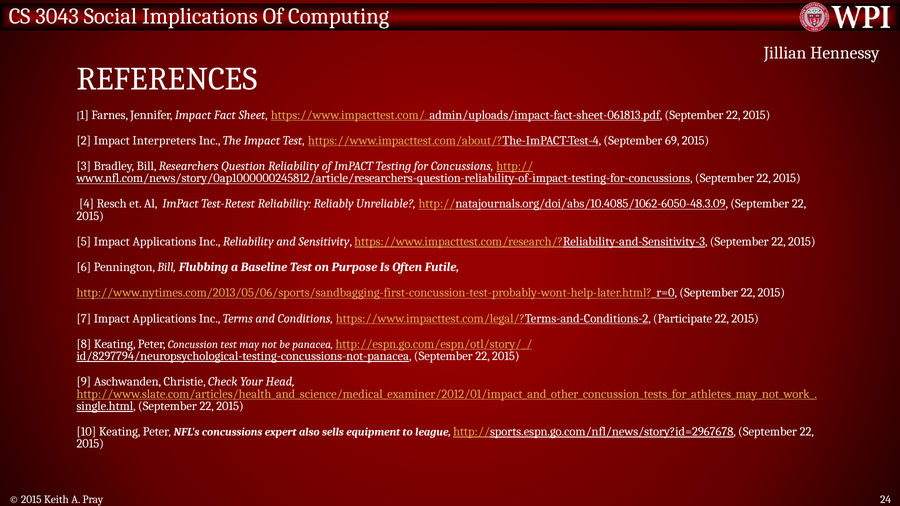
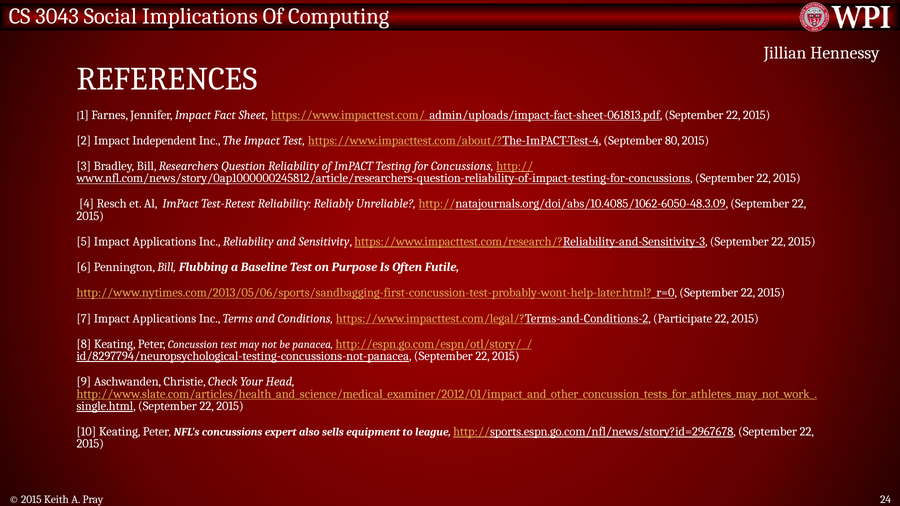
Interpreters: Interpreters -> Independent (164, 141)
69: 69 -> 80 (672, 141)
